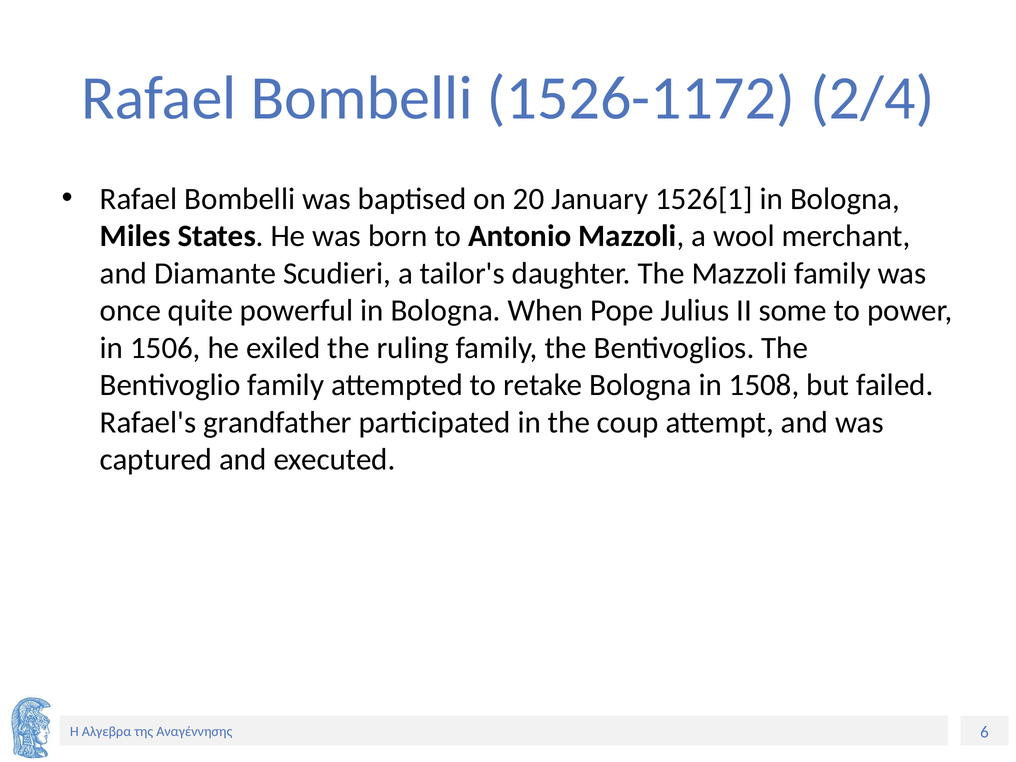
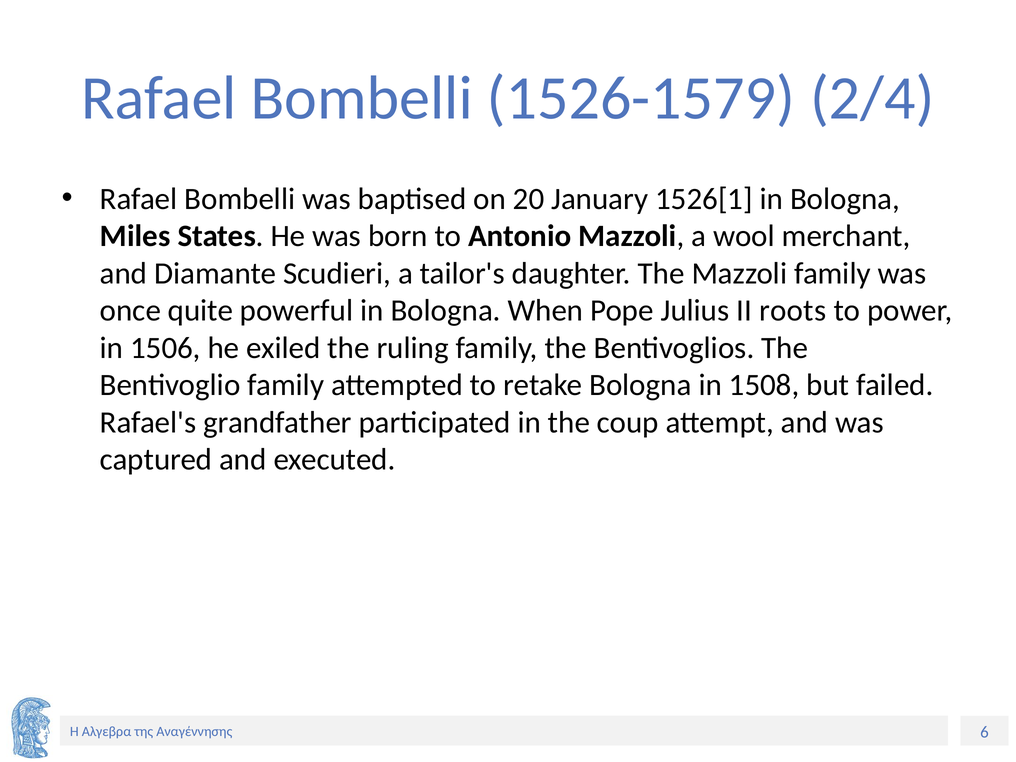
1526-1172: 1526-1172 -> 1526-1579 (641, 98)
some: some -> roots (793, 311)
